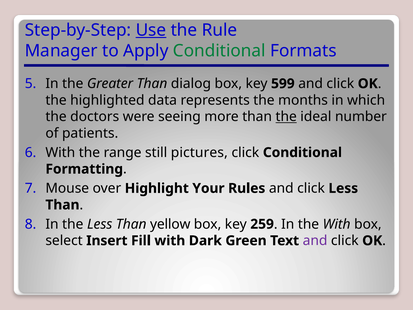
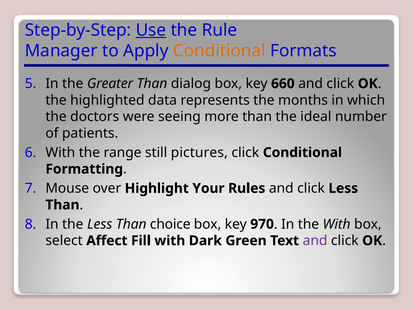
Conditional colour: green -> orange (219, 51)
599: 599 -> 660 (283, 84)
the underline: present -> none (286, 117)
yellow: yellow -> choice (170, 224)
259: 259 -> 970 (262, 224)
Insert: Insert -> Affect (107, 240)
